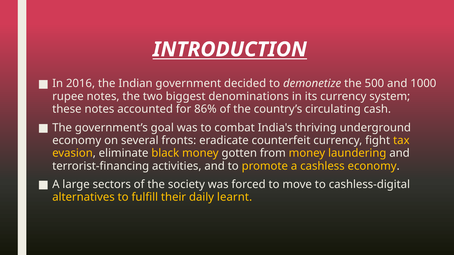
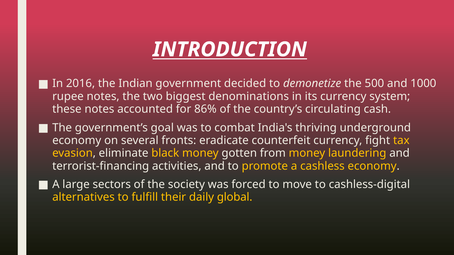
learnt: learnt -> global (235, 197)
